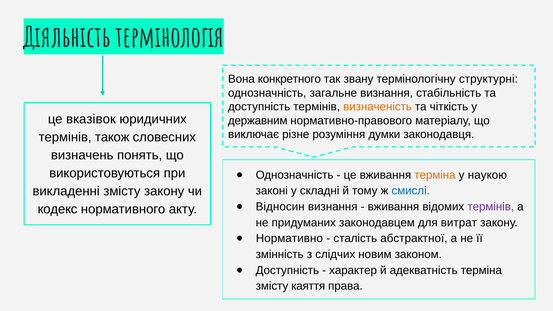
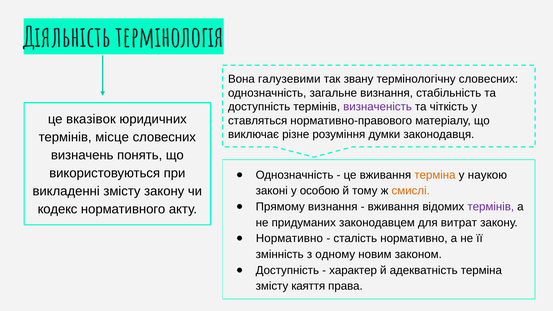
конкретного: конкретного -> галузевими (289, 79)
термінологічну структурні: структурні -> словесних (488, 79)
визначеність colour: orange -> purple (378, 107)
державним: державним -> ставляться (258, 121)
також: також -> місце (112, 137)
складні: складні -> особою (320, 191)
смислі colour: blue -> orange (411, 191)
Відносин: Відносин -> Прямому (280, 207)
сталість абстрактної: абстрактної -> нормативно (414, 239)
слідчих: слідчих -> одному (335, 254)
